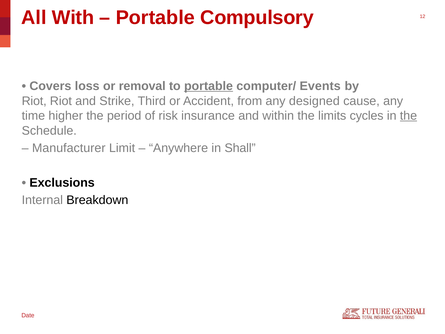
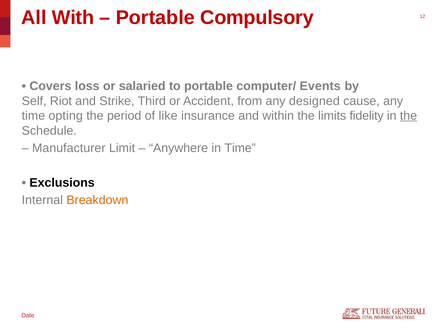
removal: removal -> salaried (142, 86)
portable underline: present -> none (209, 86)
Riot: Riot -> Self (34, 101)
higher: higher -> opting (66, 116)
risk: risk -> like (168, 116)
cycles: cycles -> fidelity (367, 116)
in Shall: Shall -> Time (240, 148)
Breakdown colour: black -> orange (97, 200)
